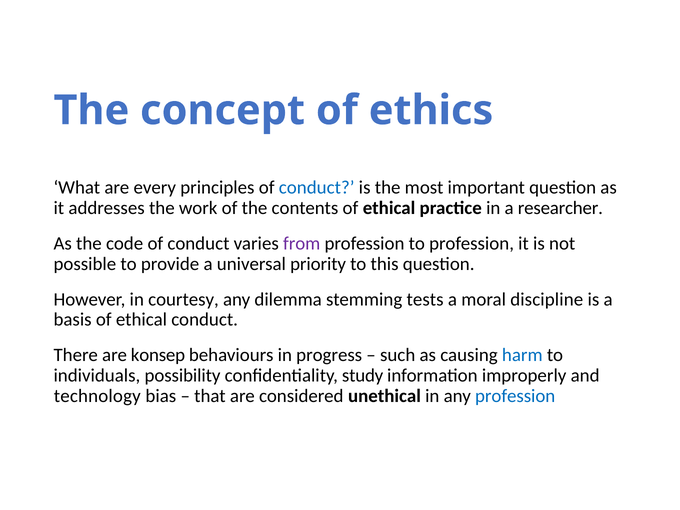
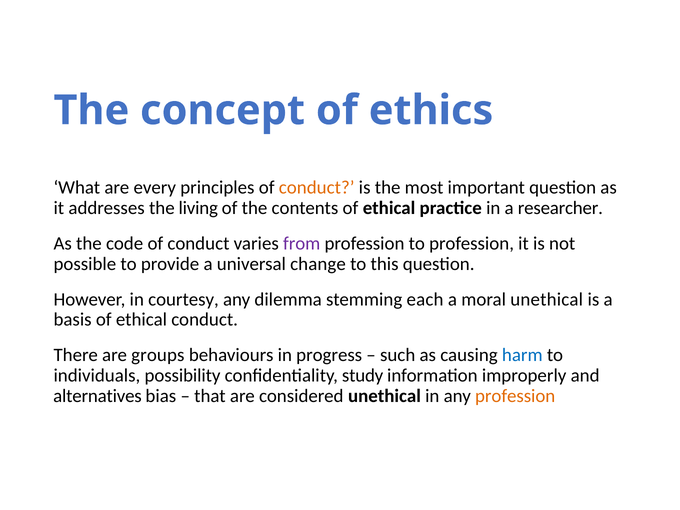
conduct colour: blue -> orange (317, 187)
work: work -> living (198, 208)
priority: priority -> change (318, 264)
tests: tests -> each (425, 299)
moral discipline: discipline -> unethical (547, 299)
konsep: konsep -> groups (158, 355)
technology: technology -> alternatives (97, 396)
profession colour: blue -> orange (515, 396)
